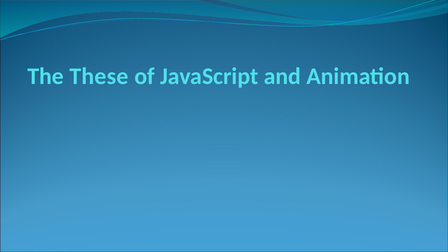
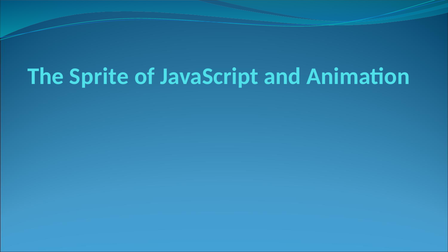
These: These -> Sprite (99, 76)
